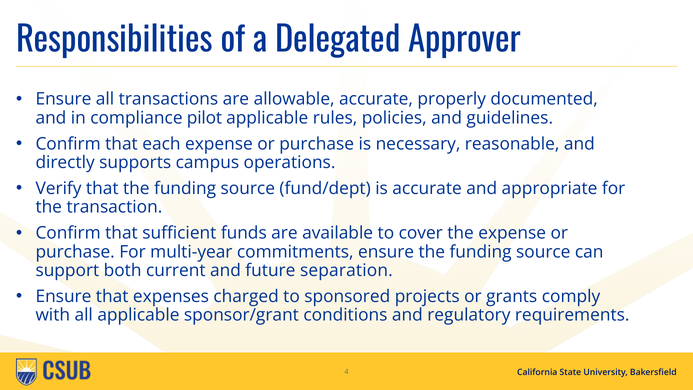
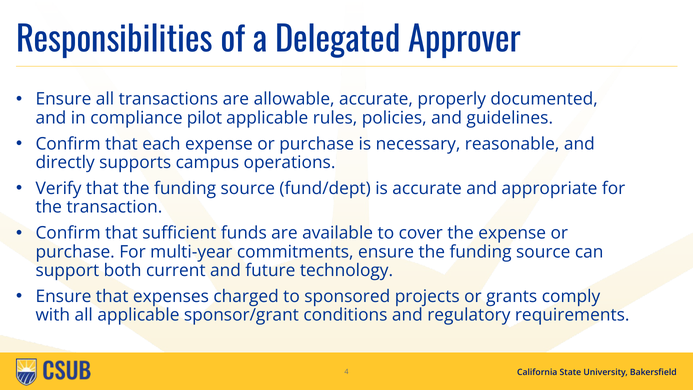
separation: separation -> technology (346, 270)
